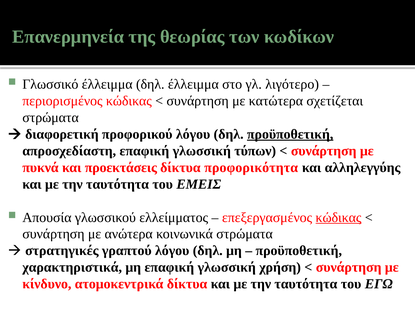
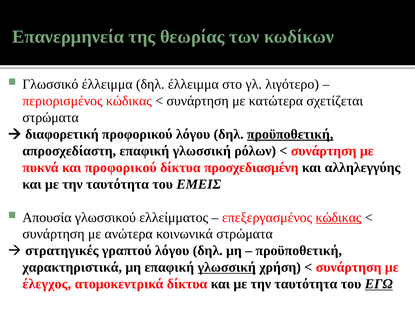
τύπων: τύπων -> ρόλων (255, 151)
και προεκτάσεις: προεκτάσεις -> προφορικού (121, 167)
προφορικότητα: προφορικότητα -> προσχεδιασμένη (251, 167)
γλωσσική underline: none -> present (227, 267)
κίνδυνο: κίνδυνο -> έλεγχος (47, 283)
ΕΓΩ underline: none -> present (379, 283)
